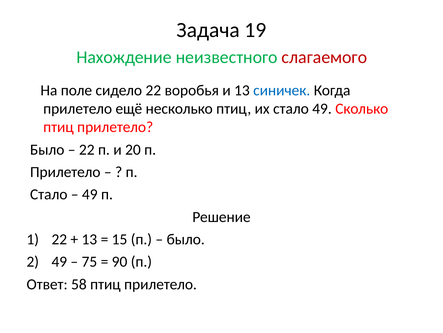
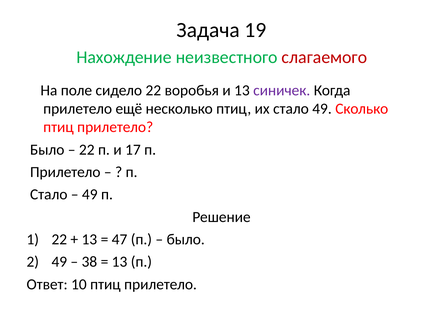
синичек colour: blue -> purple (282, 90)
20: 20 -> 17 (133, 149)
15: 15 -> 47 (120, 239)
75: 75 -> 38 (89, 261)
90: 90 -> 13 (120, 261)
58: 58 -> 10 (79, 284)
